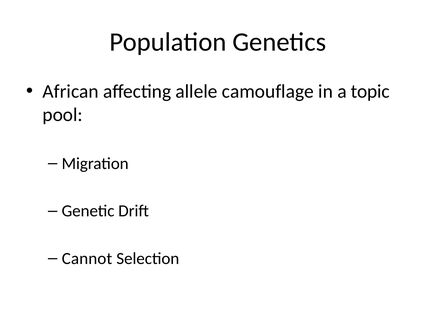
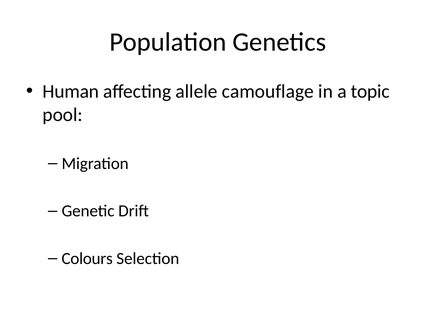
African: African -> Human (71, 91)
Cannot: Cannot -> Colours (87, 259)
